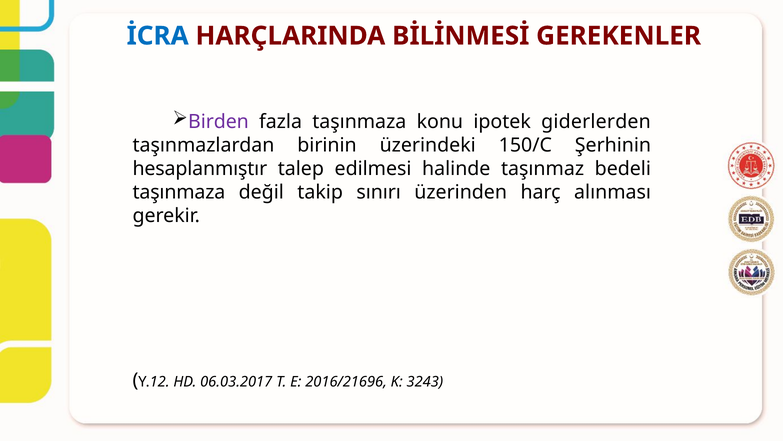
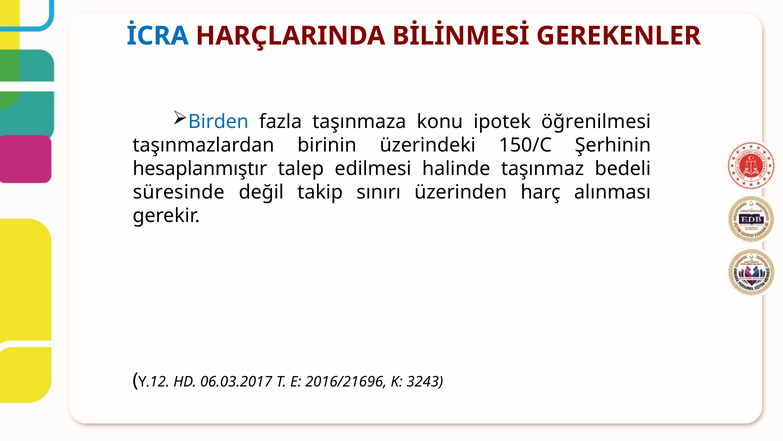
Birden colour: purple -> blue (218, 122)
giderlerden: giderlerden -> öğrenilmesi (596, 122)
taşınmaza: taşınmaza -> süresinde (179, 192)
